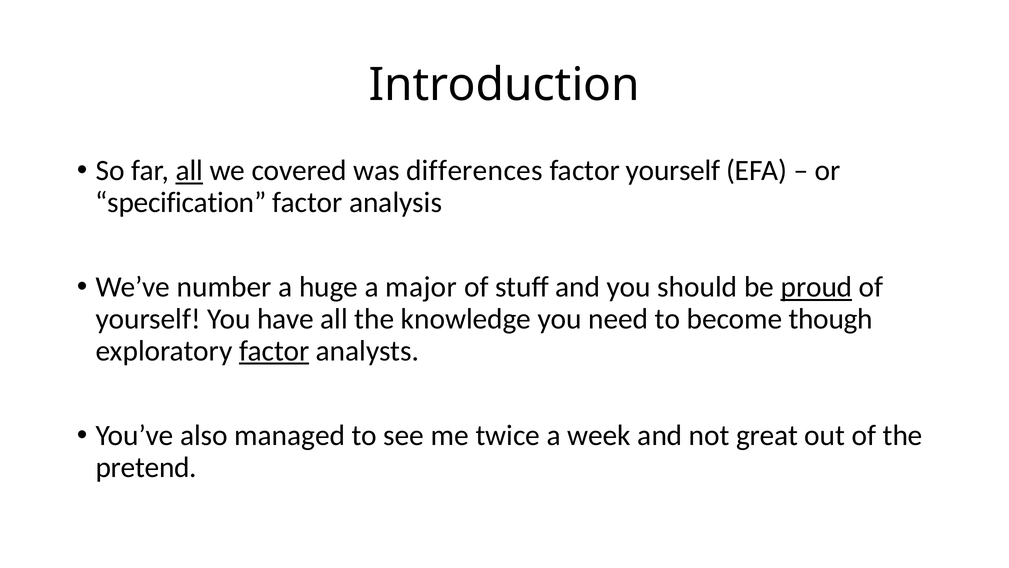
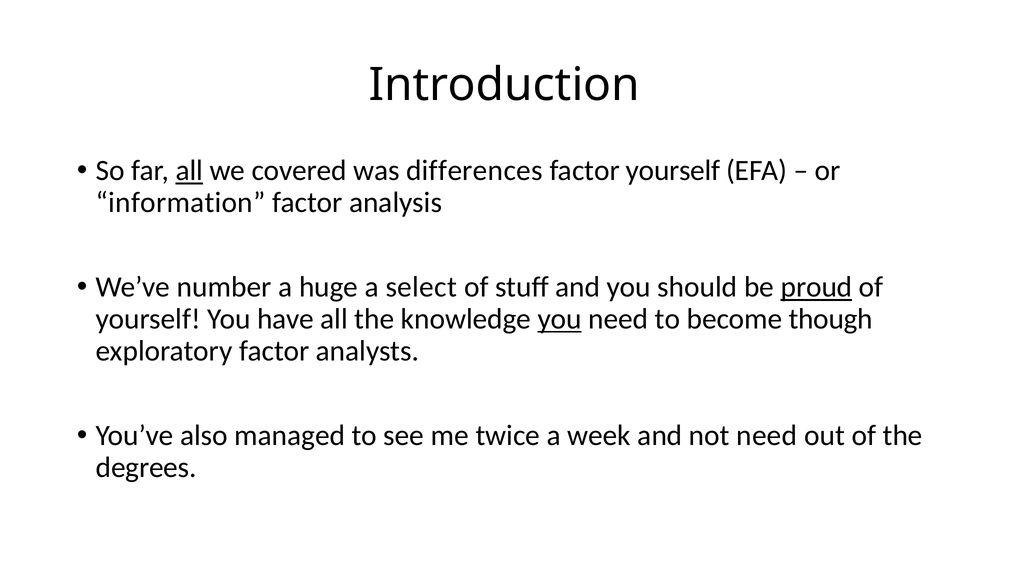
specification: specification -> information (181, 202)
major: major -> select (421, 287)
you underline: none -> present (560, 319)
factor underline: present -> none (274, 351)
not great: great -> need (767, 435)
pretend: pretend -> degrees (146, 467)
